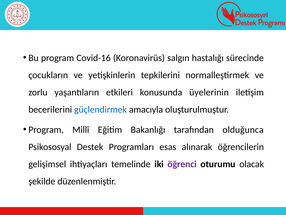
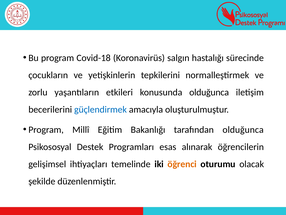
Covid-16: Covid-16 -> Covid-18 (94, 58)
konusunda üyelerinin: üyelerinin -> olduğunca (209, 92)
öğrenci colour: purple -> orange (182, 164)
